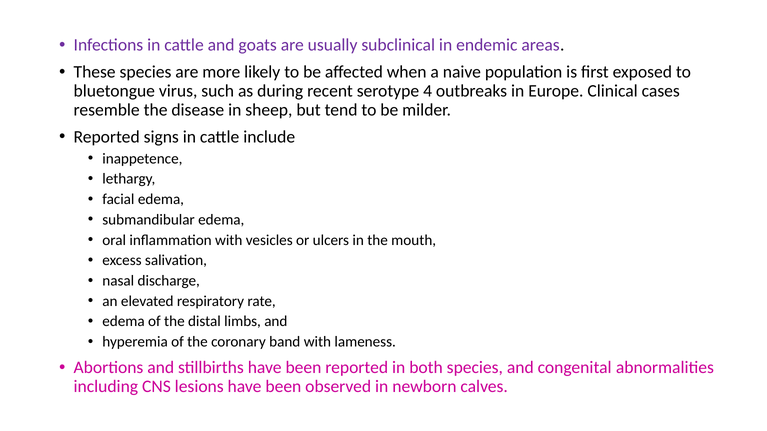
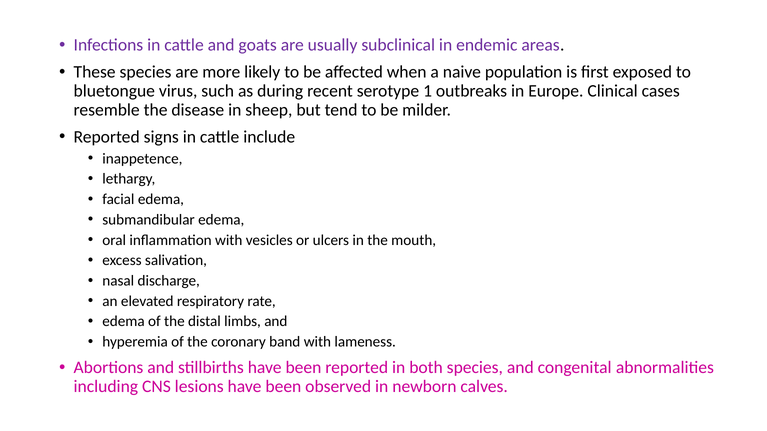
4: 4 -> 1 (428, 91)
